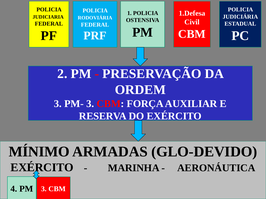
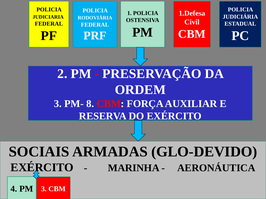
PM- 3: 3 -> 8 (90, 104)
MÍNIMO: MÍNIMO -> SOCIAIS (39, 152)
